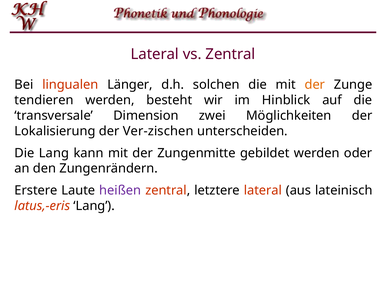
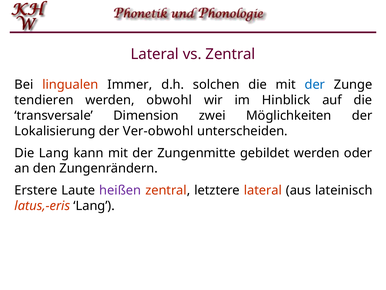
Länger: Länger -> Immer (130, 85)
der colour: orange -> blue (315, 85)
besteht: besteht -> obwohl (169, 100)
Ver-zischen: Ver-zischen -> Ver-obwohl (158, 131)
